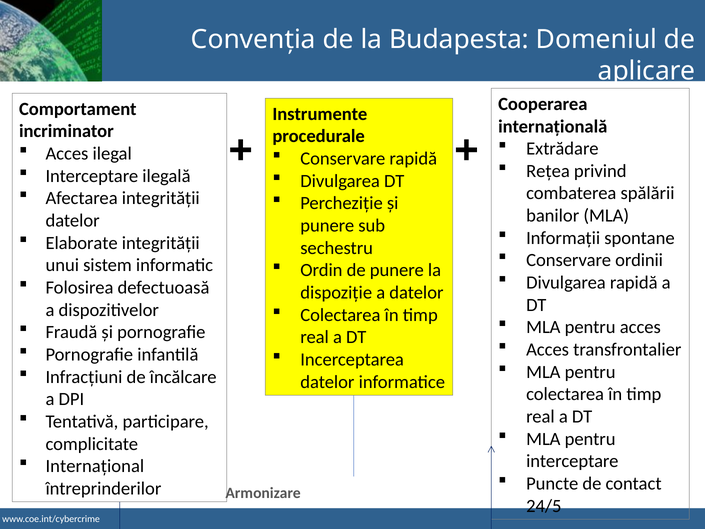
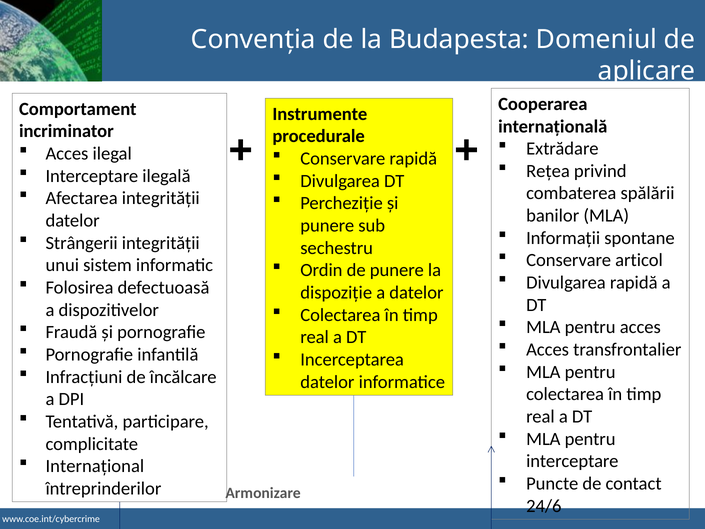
Elaborate: Elaborate -> Strângerii (82, 243)
ordinii: ordinii -> articol (639, 260)
24/5: 24/5 -> 24/6 (544, 506)
